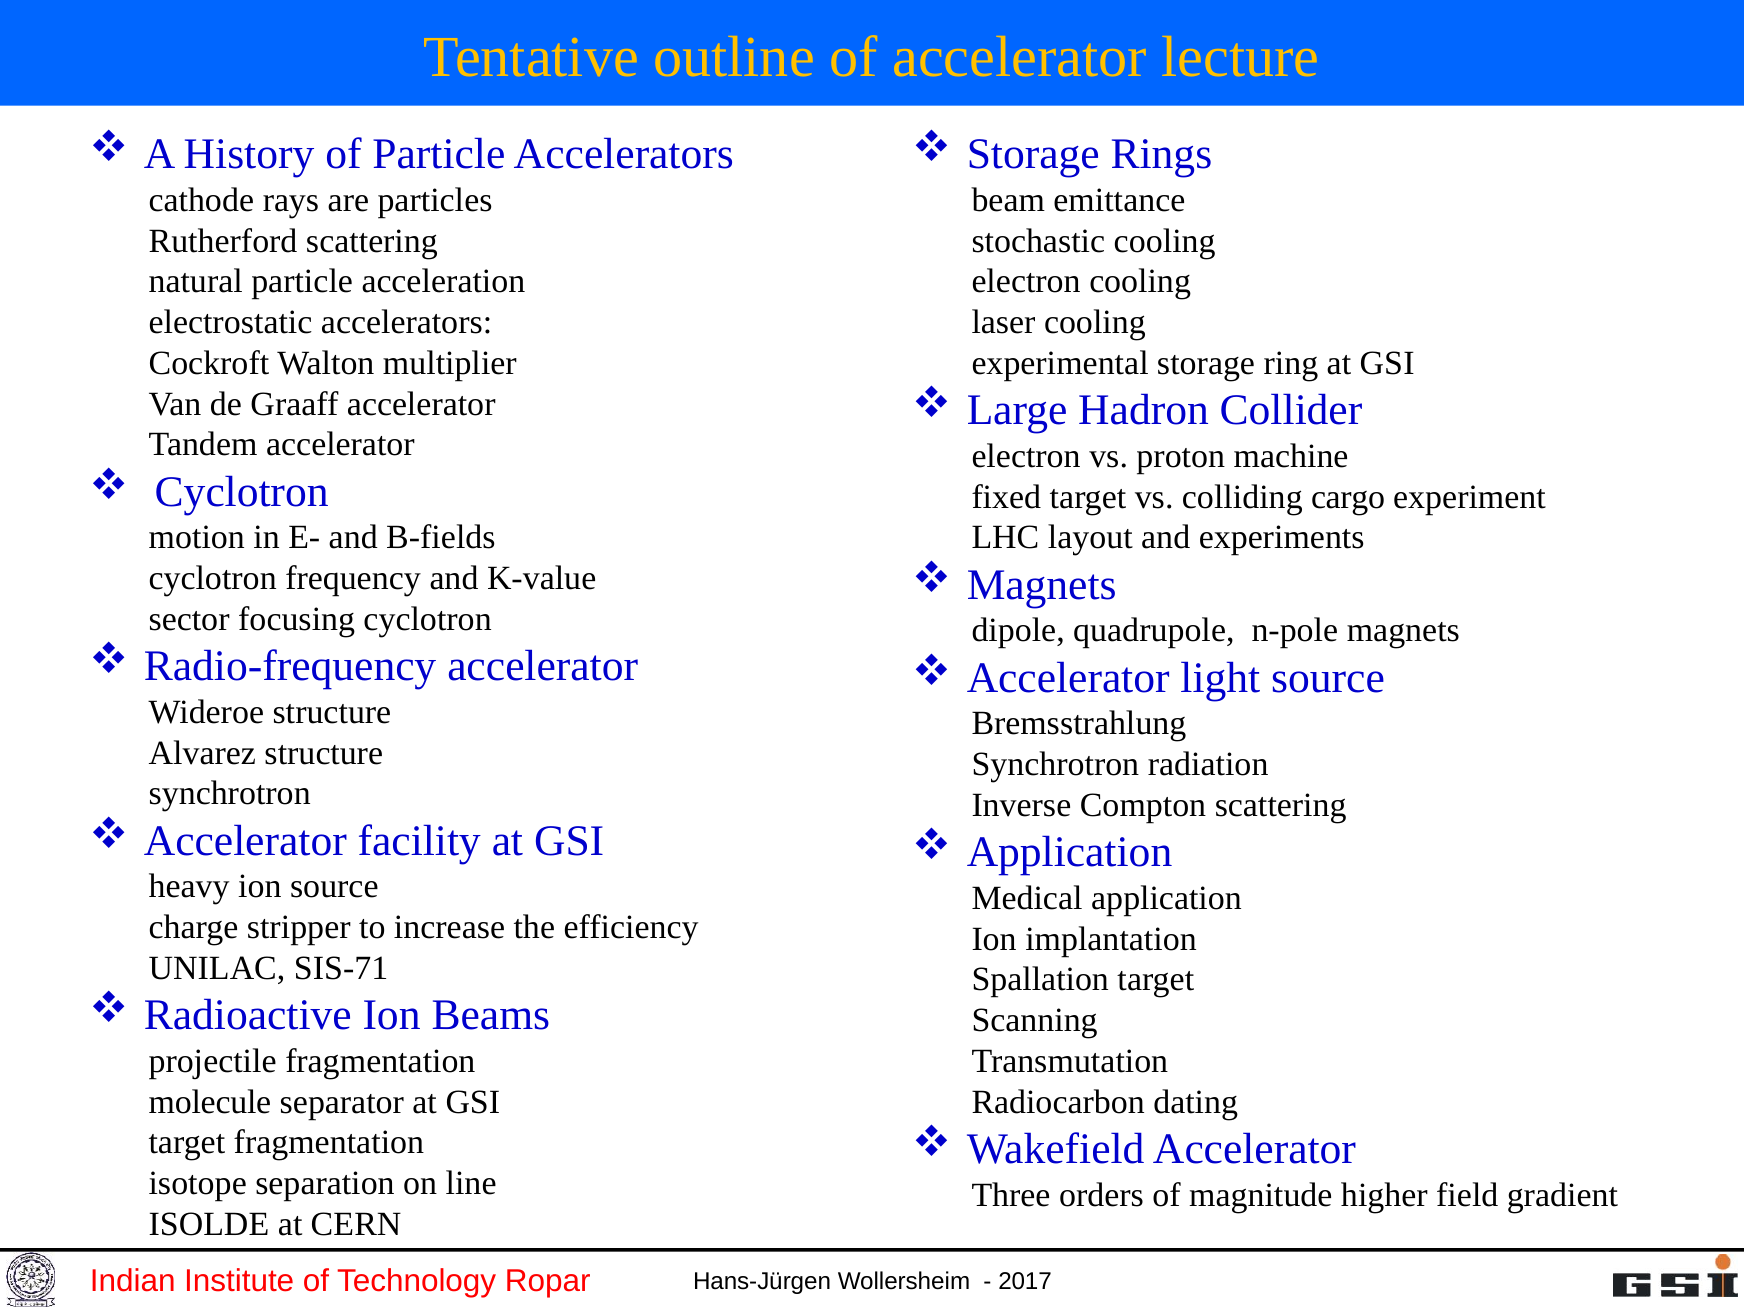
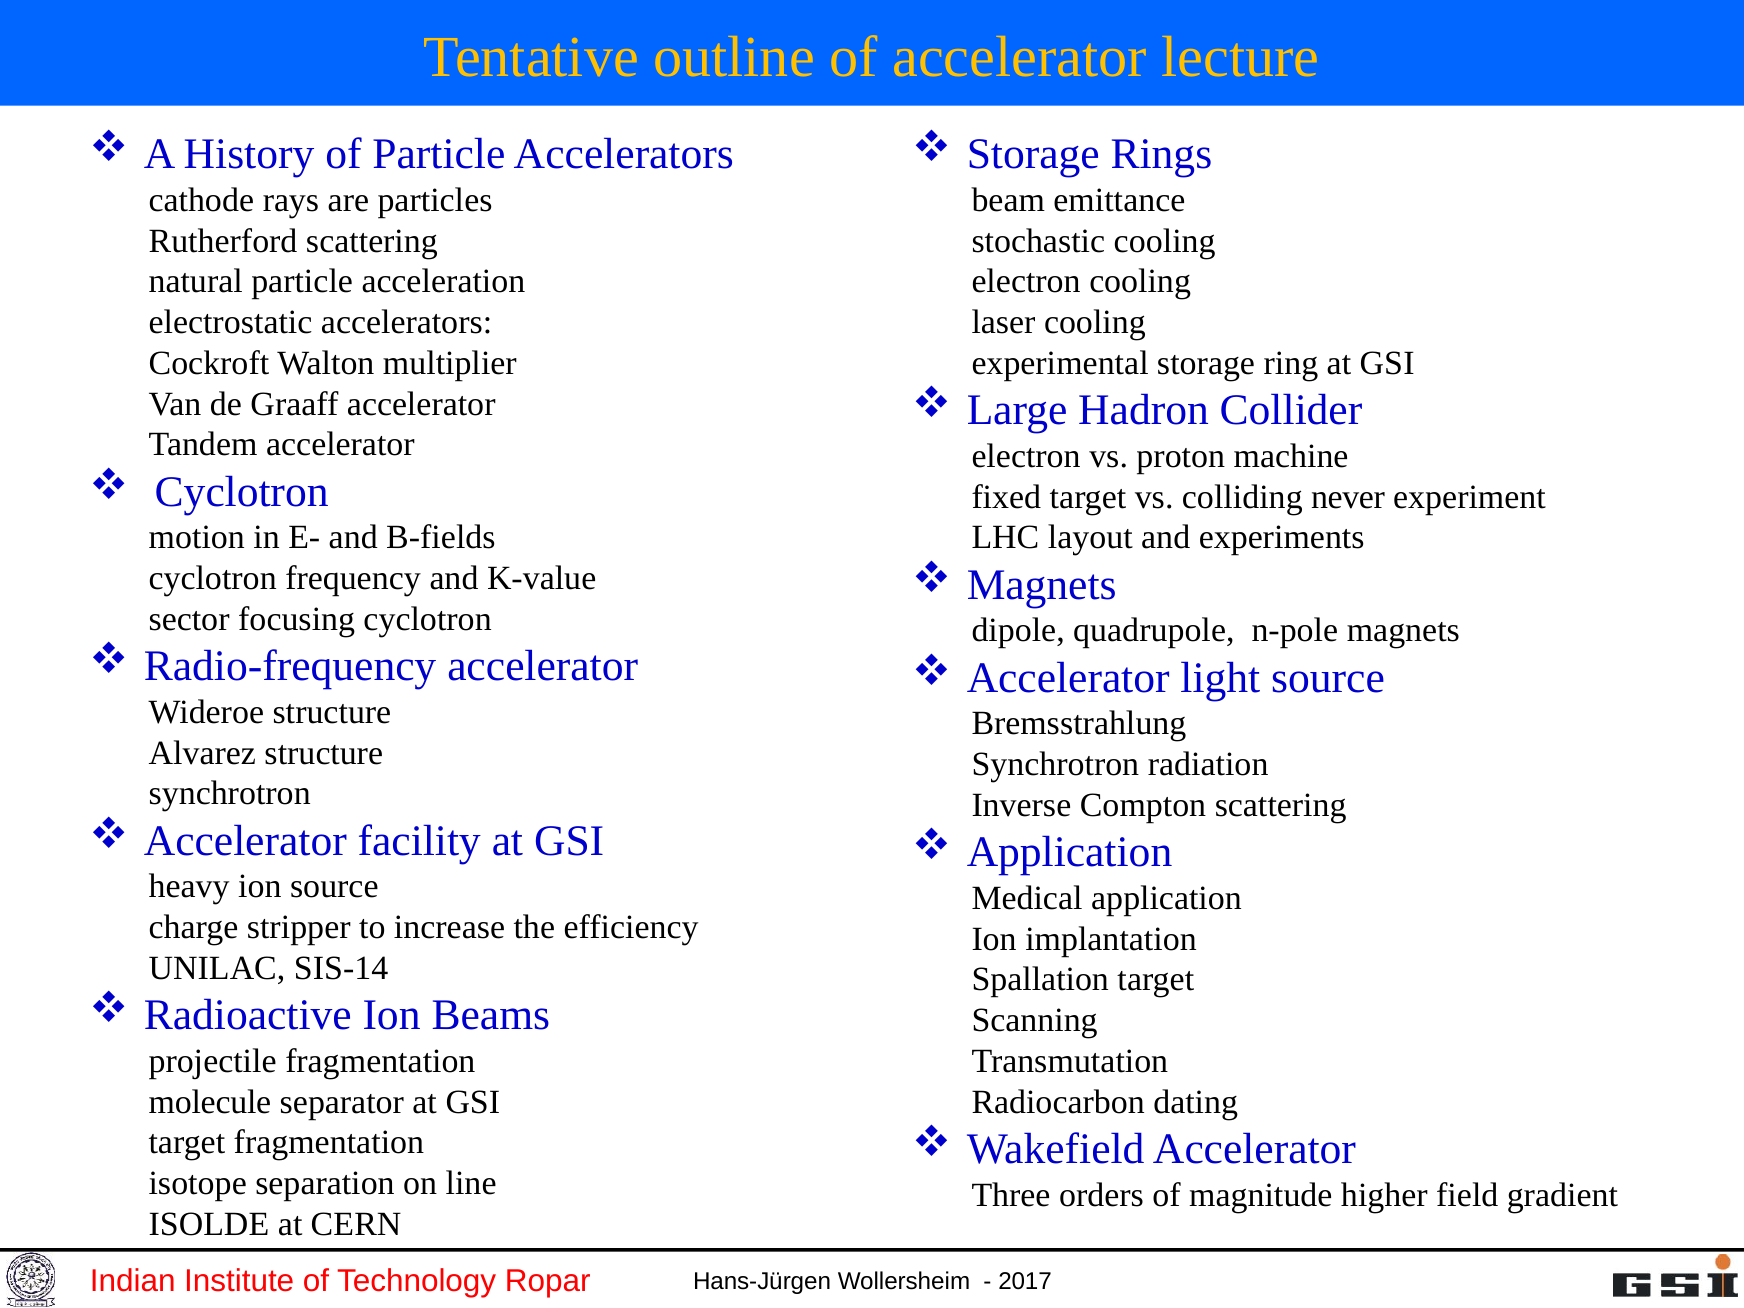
cargo: cargo -> never (1348, 497)
SIS-71: SIS-71 -> SIS-14 (341, 968)
